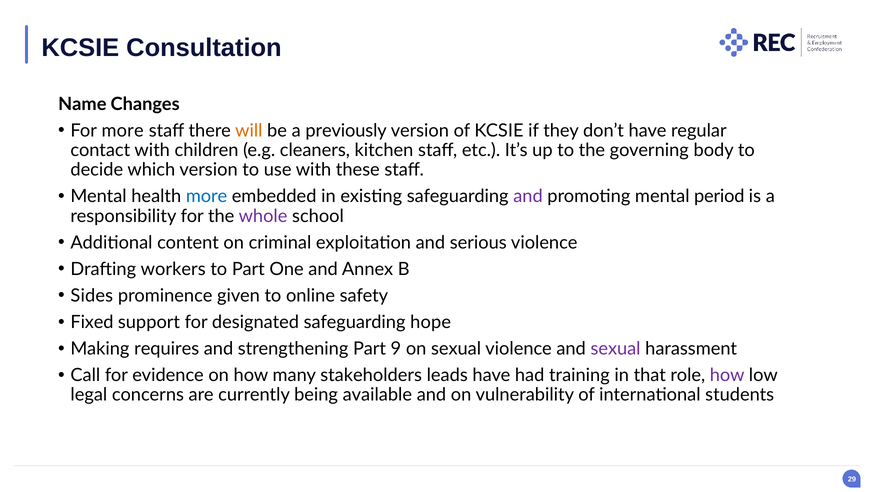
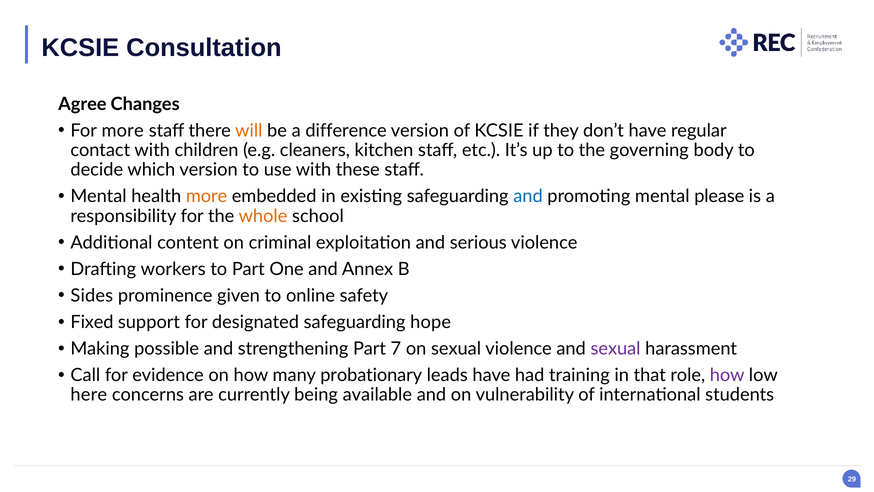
Name: Name -> Agree (82, 104)
previously: previously -> difference (346, 130)
more colour: blue -> orange (207, 196)
and colour: purple -> blue (528, 196)
period: period -> please (719, 196)
whole colour: purple -> orange (263, 216)
requires: requires -> possible (167, 348)
9: 9 -> 7 (396, 348)
stakeholders: stakeholders -> probationary (371, 375)
legal: legal -> here (89, 395)
